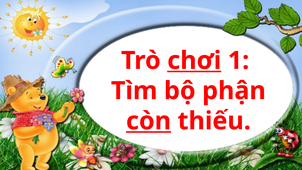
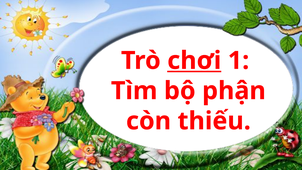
còn underline: present -> none (149, 121)
